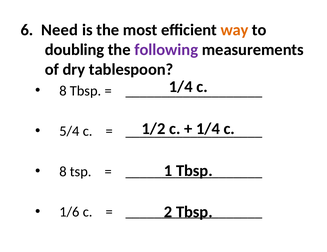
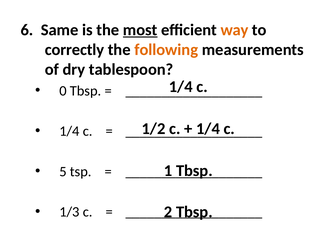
Need: Need -> Same (60, 30)
most underline: none -> present (140, 30)
doubling: doubling -> correctly (74, 50)
following colour: purple -> orange (166, 50)
8: 8 -> 0 (63, 91)
5/4: 5/4 -> 1/4 (69, 131)
8: 8 -> 5 (63, 172)
1/6: 1/6 -> 1/3 (69, 212)
